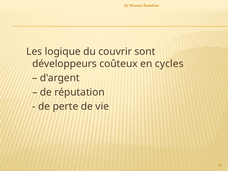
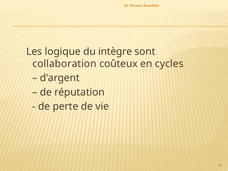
couvrir: couvrir -> intègre (115, 52)
développeurs: développeurs -> collaboration (64, 64)
